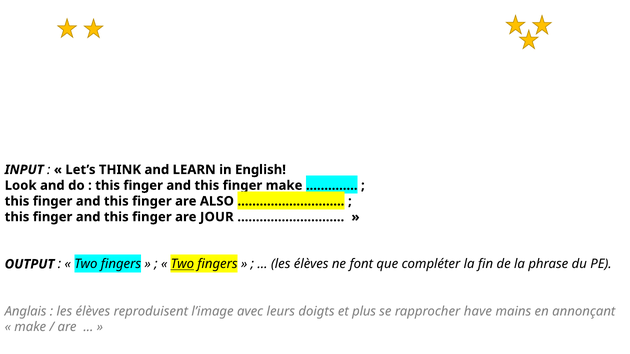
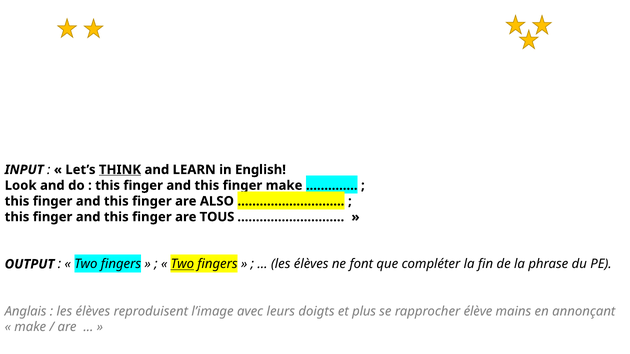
THINK underline: none -> present (120, 170)
JOUR: JOUR -> TOUS (217, 217)
have: have -> élève (478, 312)
